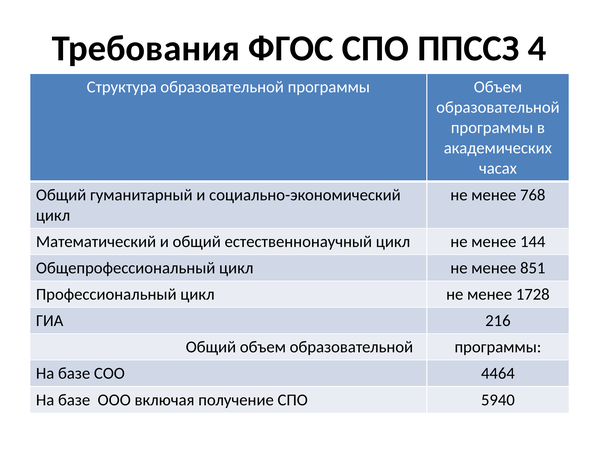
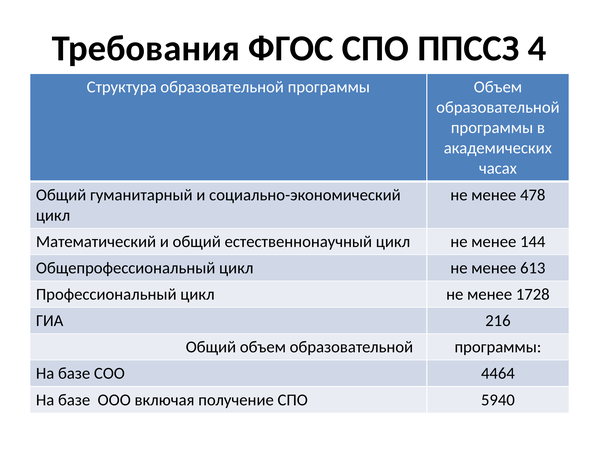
768: 768 -> 478 (533, 195)
851: 851 -> 613 (533, 268)
